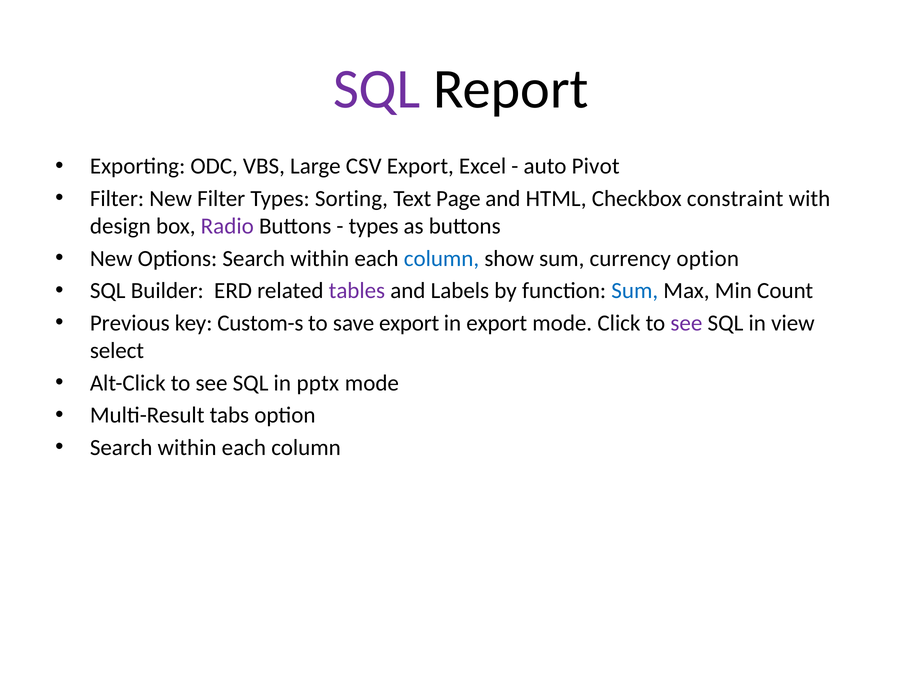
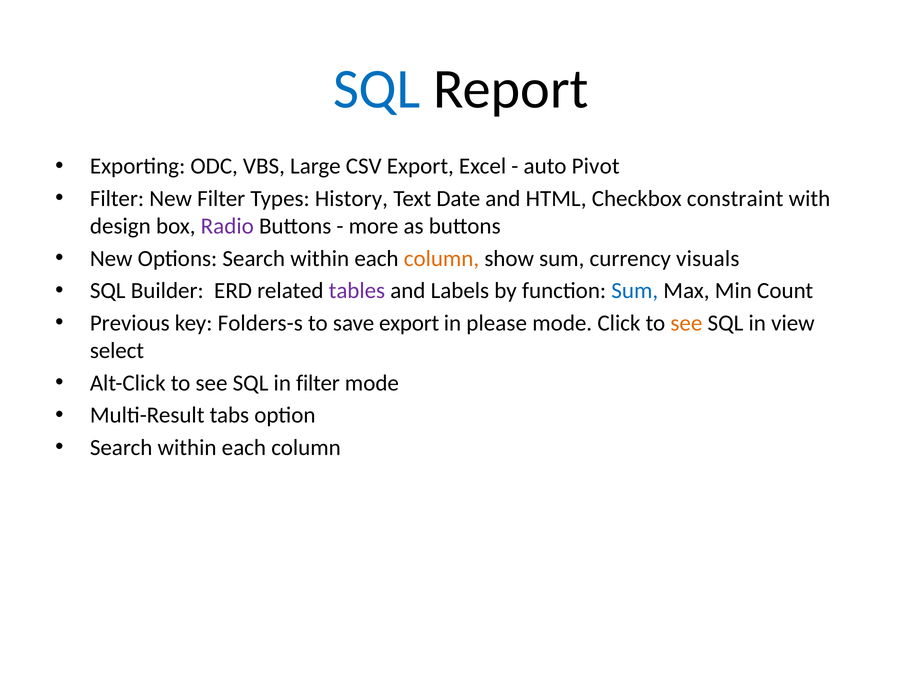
SQL colour: purple -> blue (377, 89)
Sorting: Sorting -> History (351, 198)
Page: Page -> Date (458, 198)
types: types -> more (374, 226)
column colour: blue -> orange (441, 258)
currency option: option -> visuals (708, 258)
Custom-s: Custom-s -> Folders-s (260, 323)
in export: export -> please (497, 323)
see colour: purple -> orange (686, 323)
in pptx: pptx -> filter (318, 383)
